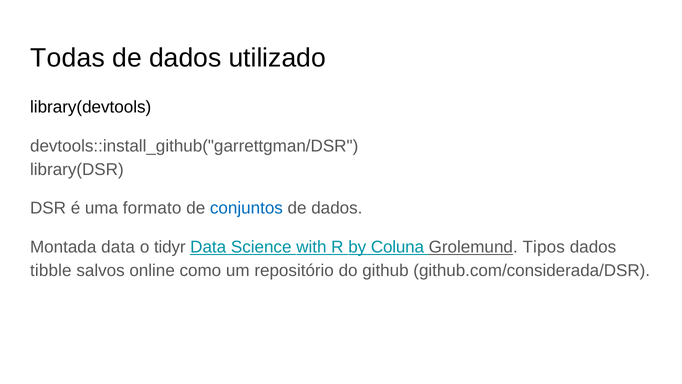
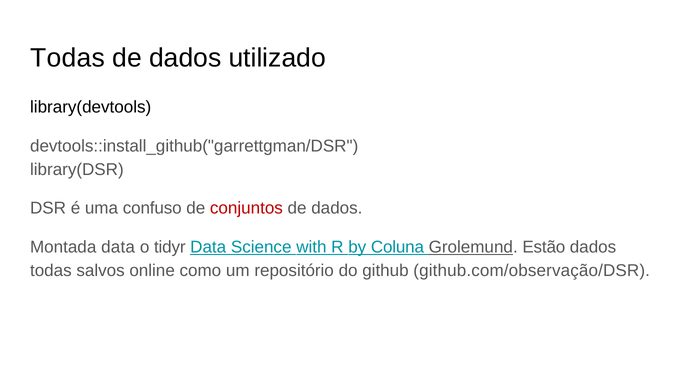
formato: formato -> confuso (152, 208)
conjuntos colour: blue -> red (246, 208)
Tipos: Tipos -> Estão (544, 247)
tibble: tibble -> todas (51, 270)
github.com/considerada/DSR: github.com/considerada/DSR -> github.com/observação/DSR (532, 270)
